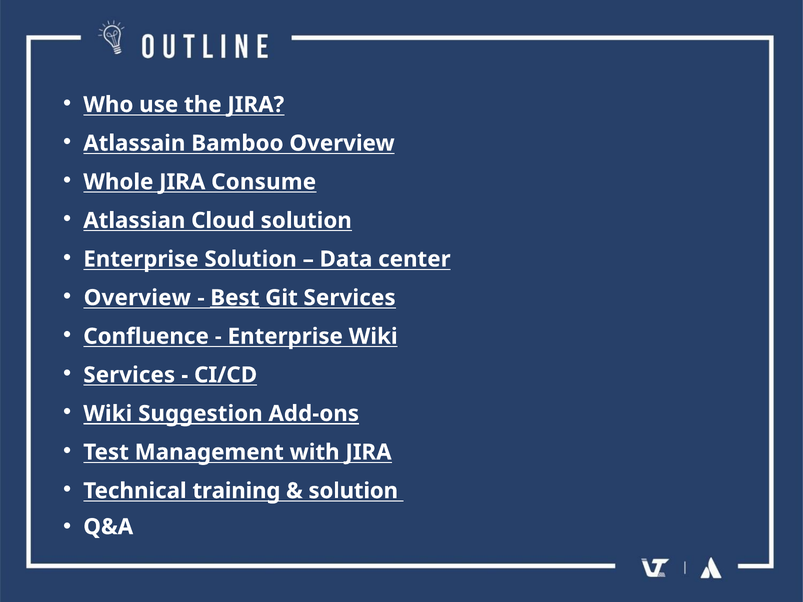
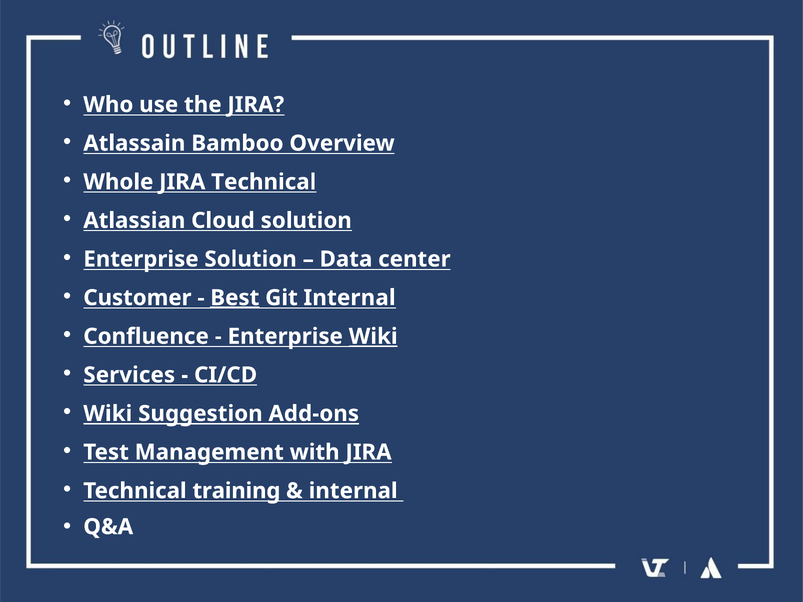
JIRA Consume: Consume -> Technical (264, 182)
Overview: Overview -> Customer (137, 298)
Git Services: Services -> Internal (350, 298)
Wiki underline: none -> present (373, 337)
solution: solution -> internal (353, 491)
